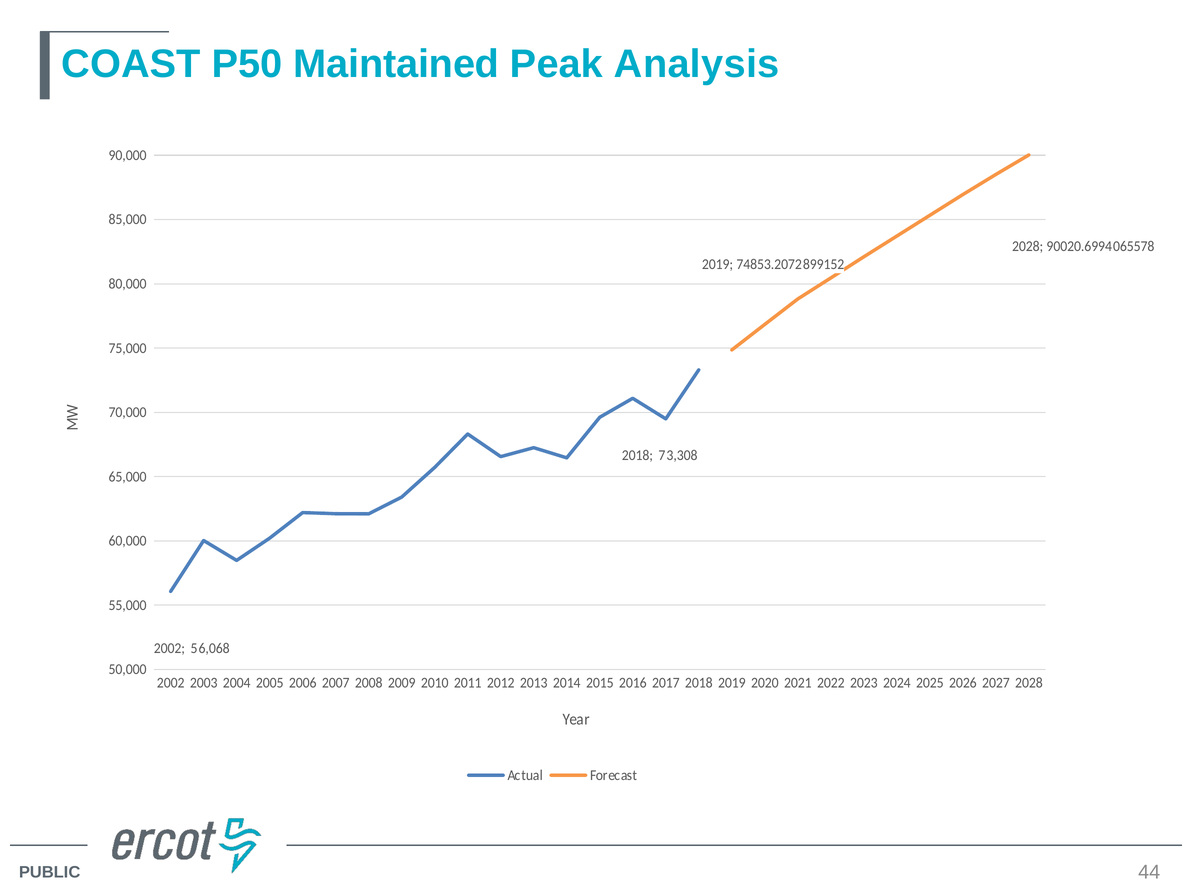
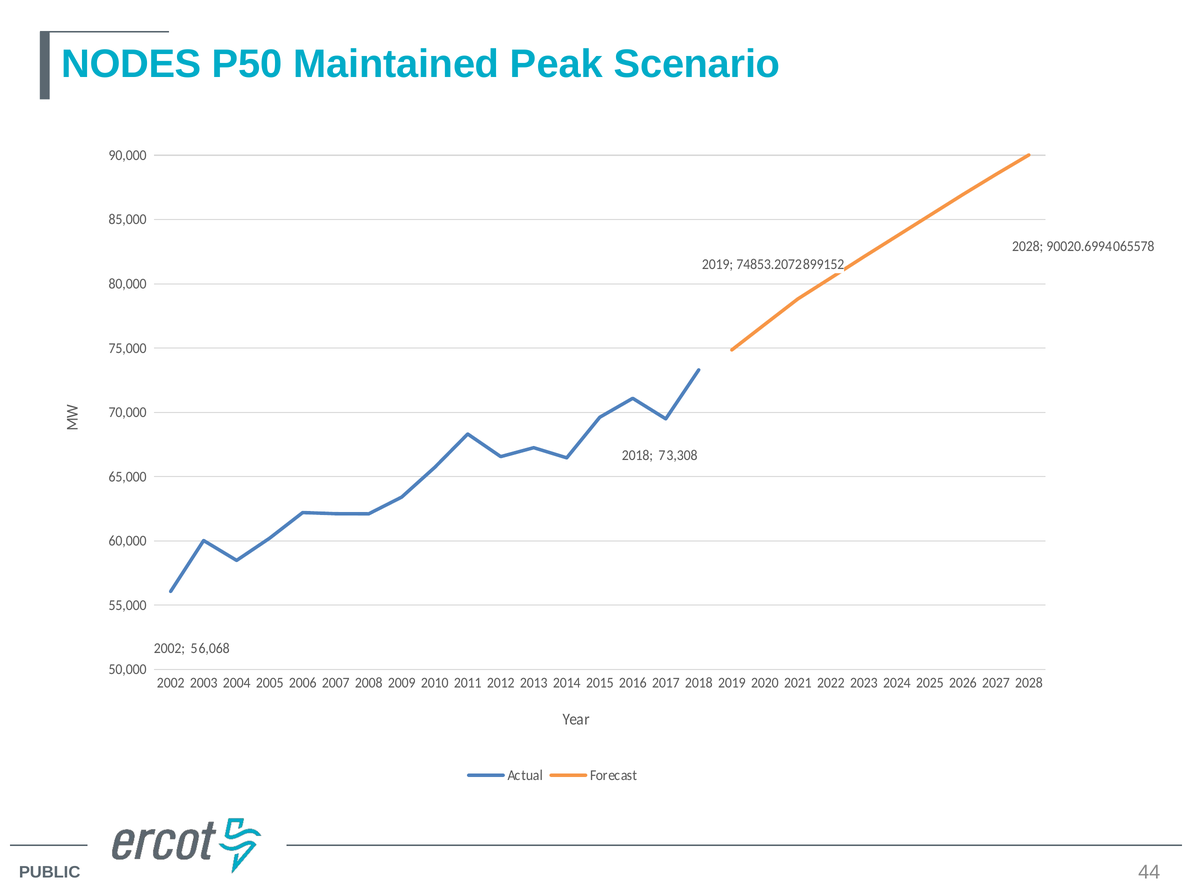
COAST: COAST -> NODES (131, 64)
Analysis: Analysis -> Scenario (697, 64)
